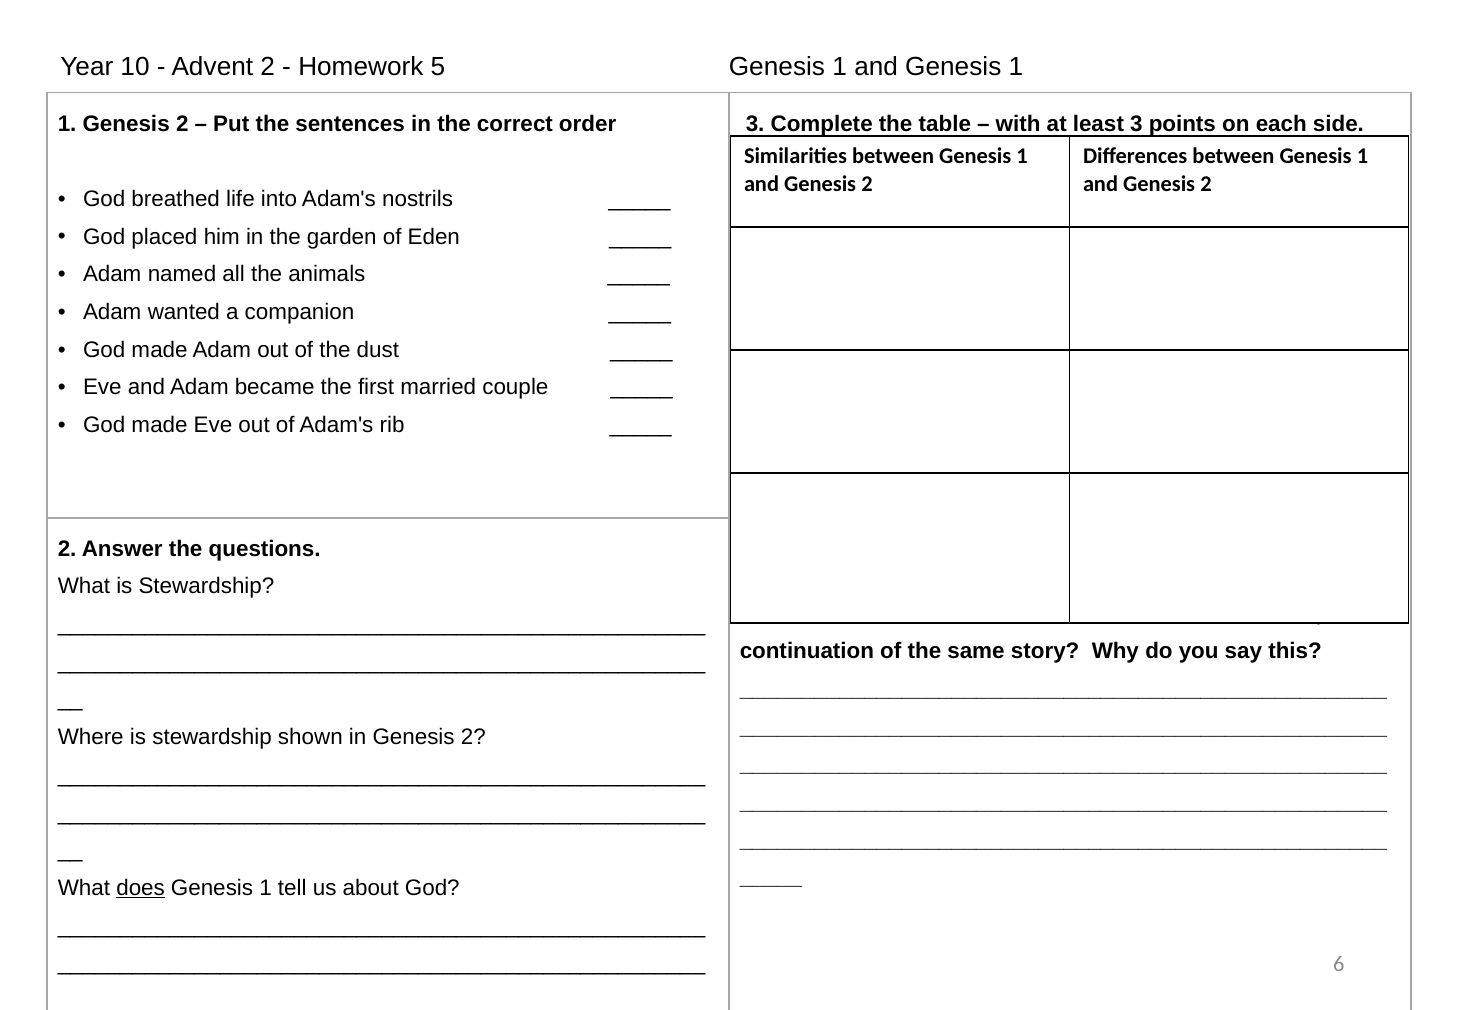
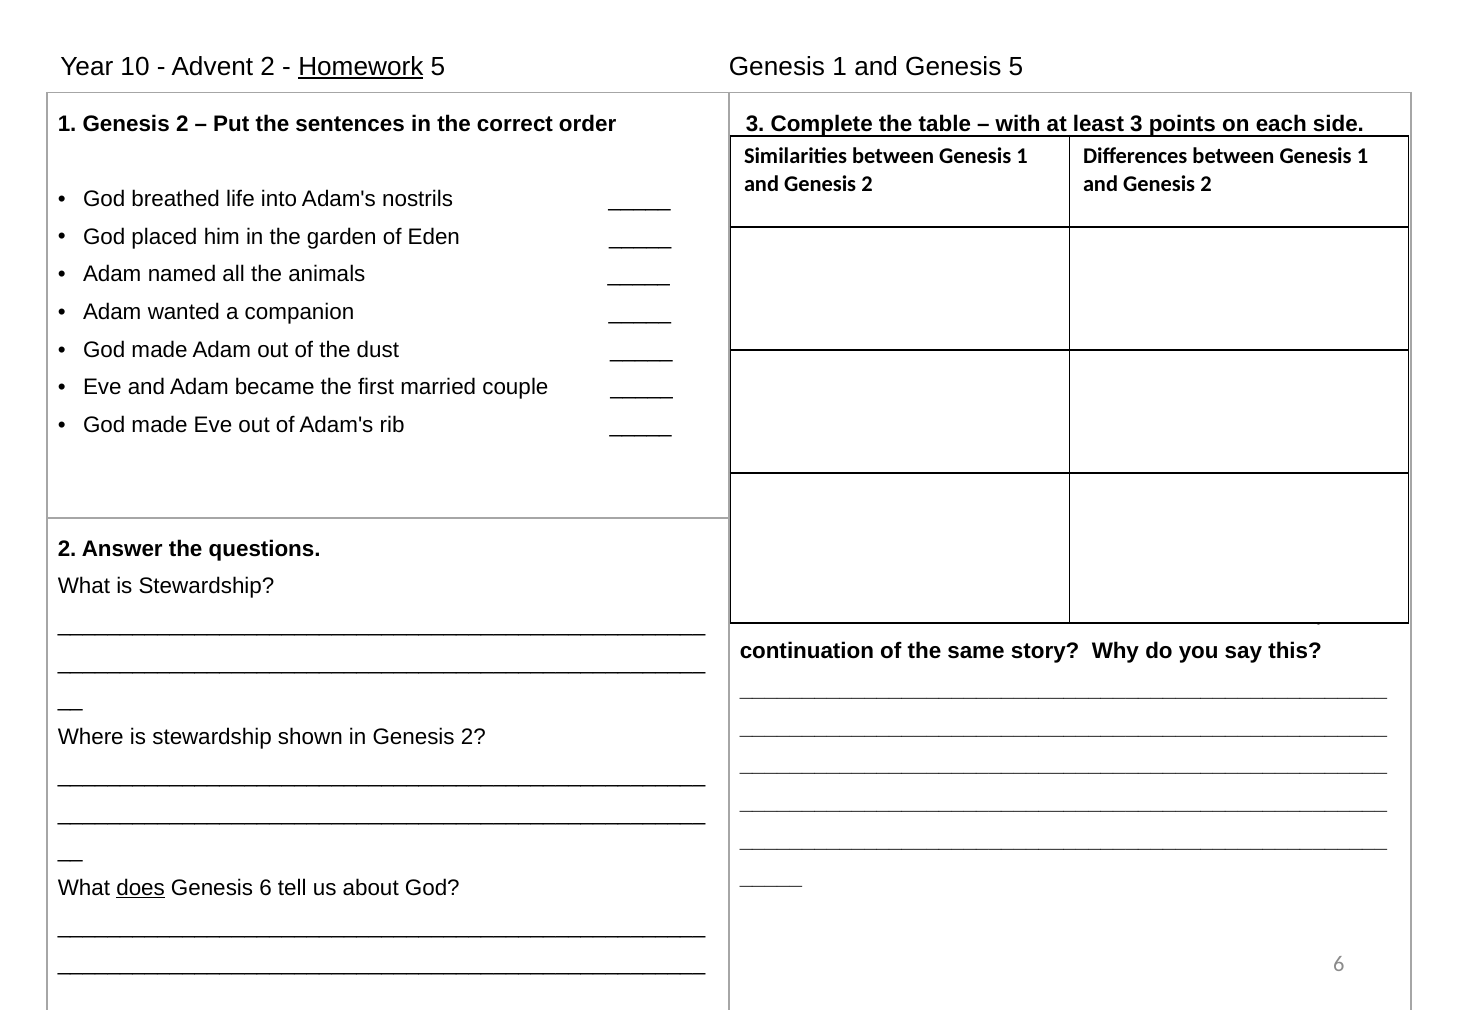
Homework underline: none -> present (361, 67)
and Genesis 1: 1 -> 5 (1016, 67)
1: 1 -> 6 (266, 888)
